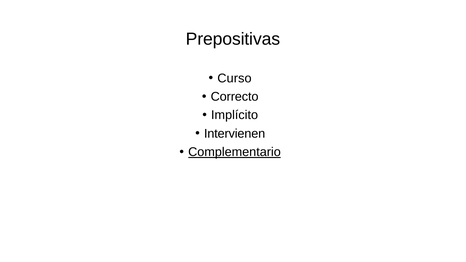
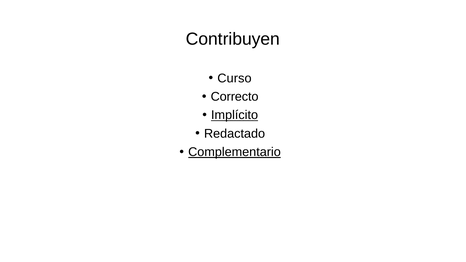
Prepositivas: Prepositivas -> Contribuyen (233, 39)
Implícito underline: none -> present (235, 115)
Intervienen: Intervienen -> Redactado (235, 134)
